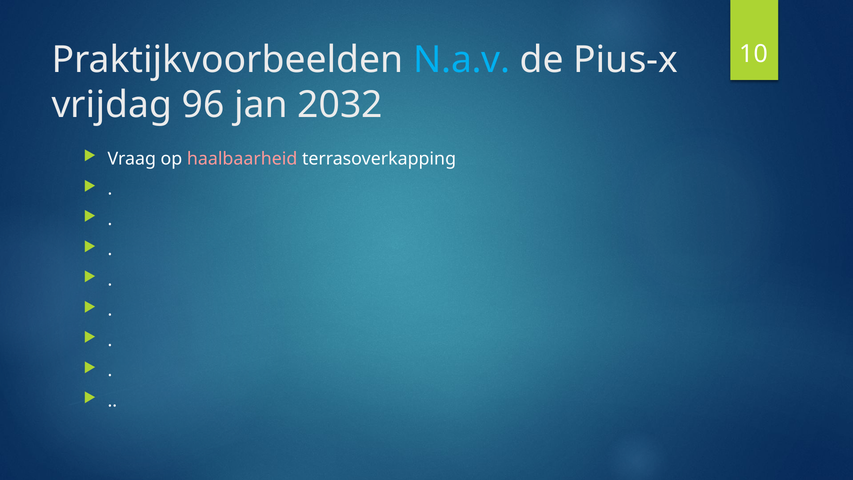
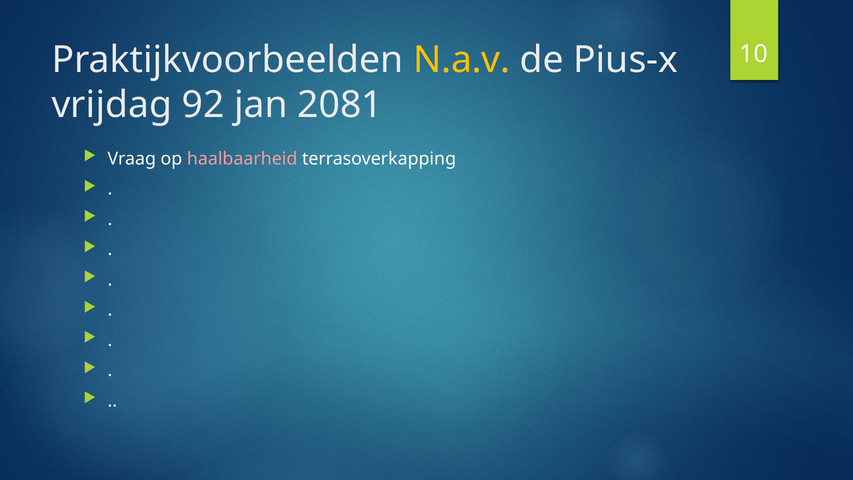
N.a.v colour: light blue -> yellow (462, 60)
96: 96 -> 92 (203, 105)
2032: 2032 -> 2081 (340, 105)
